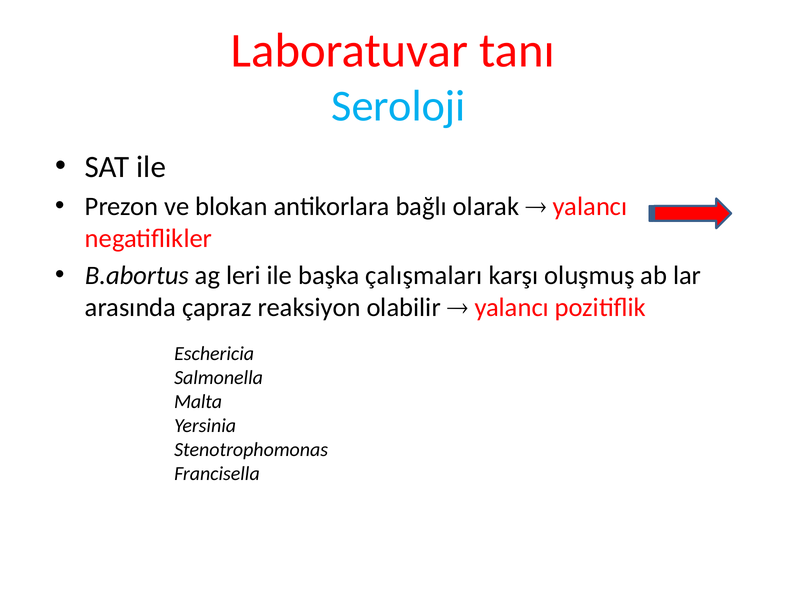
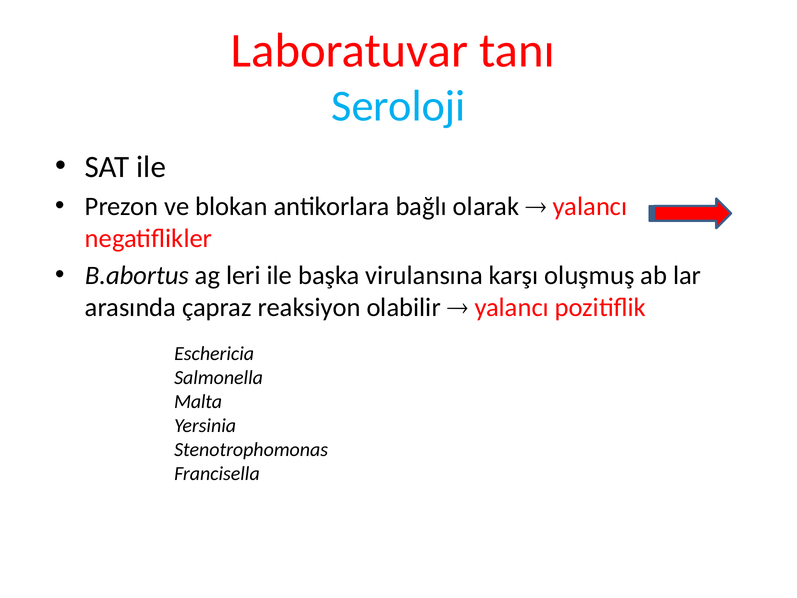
çalışmaları: çalışmaları -> virulansına (424, 275)
